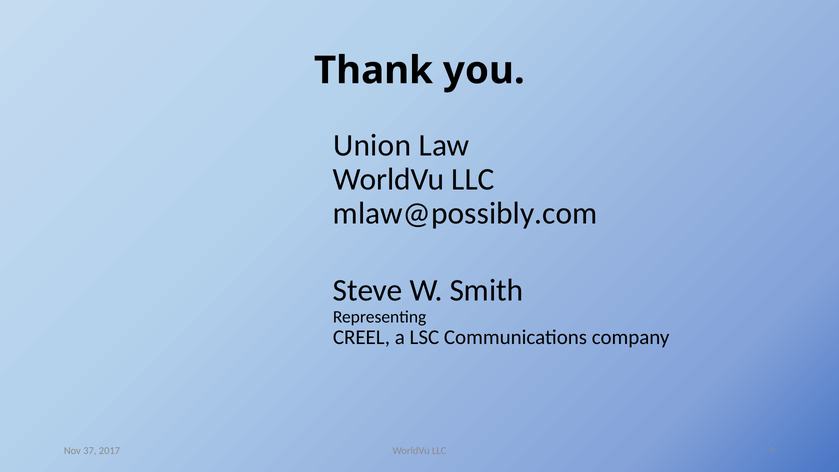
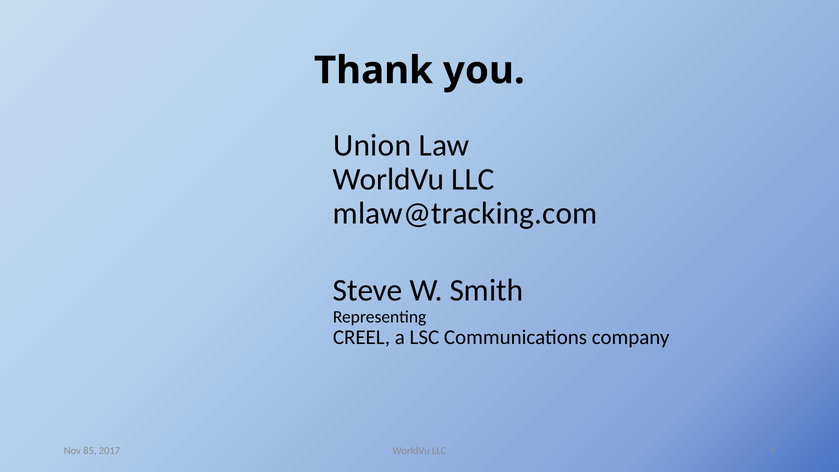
mlaw@possibly.com: mlaw@possibly.com -> mlaw@tracking.com (465, 214)
37: 37 -> 85 (90, 451)
